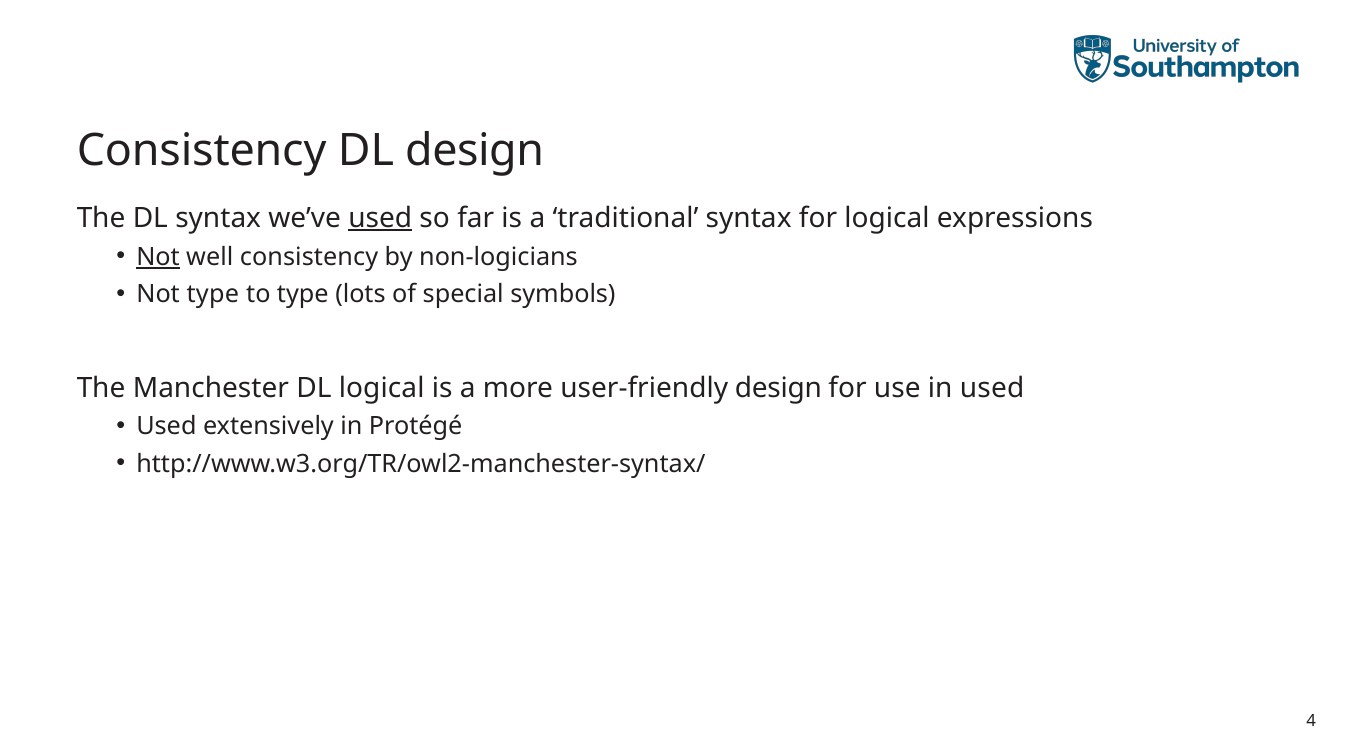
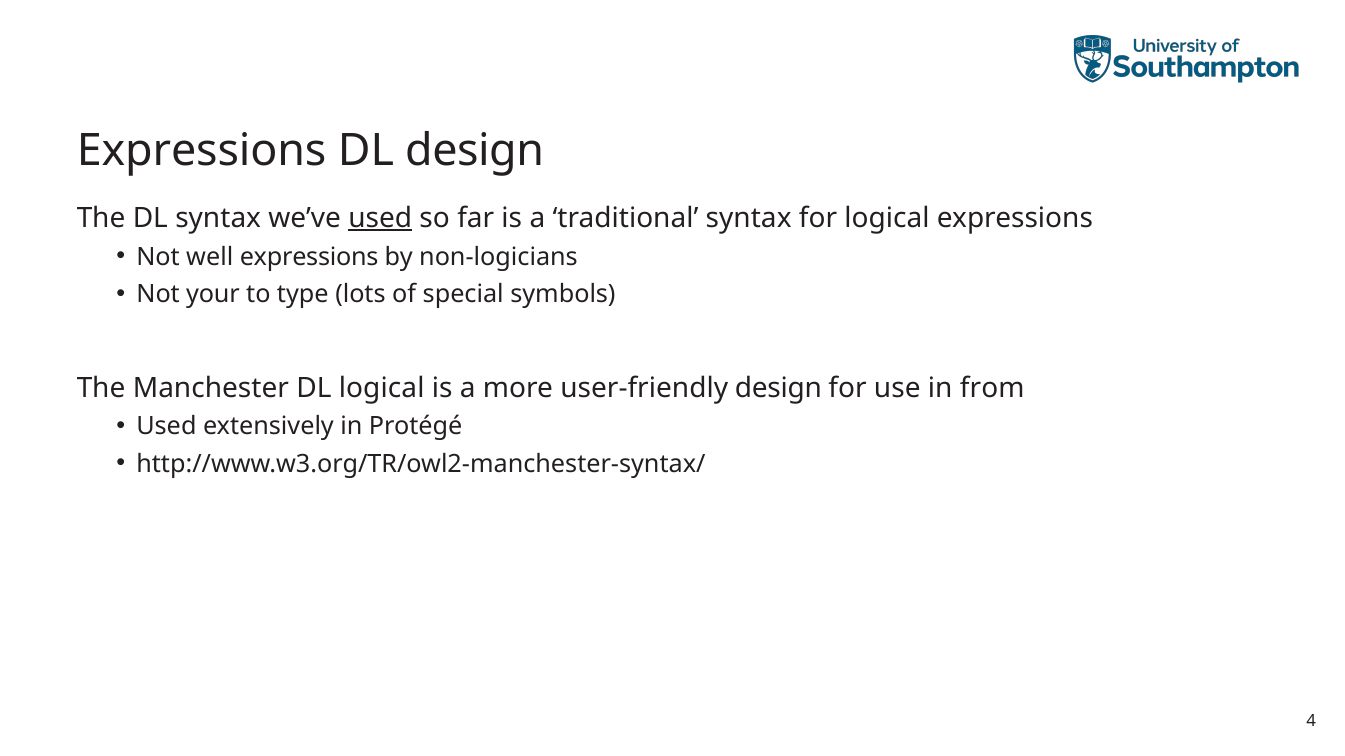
Consistency: Consistency -> Expressions (202, 151)
Not underline: present -> none (158, 257)
well consistency: consistency -> expressions (309, 257)
Not type: type -> your (213, 294)
in used: used -> from (992, 388)
